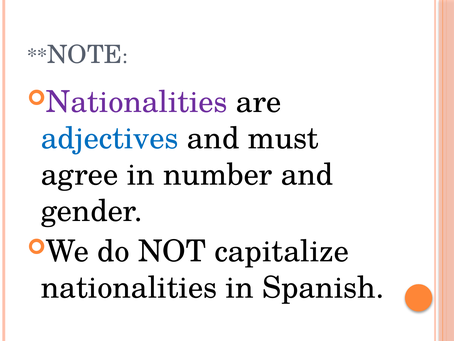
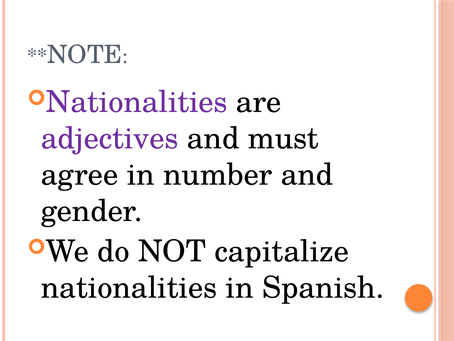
adjectives colour: blue -> purple (110, 138)
